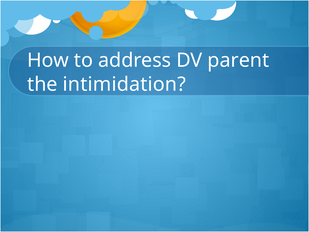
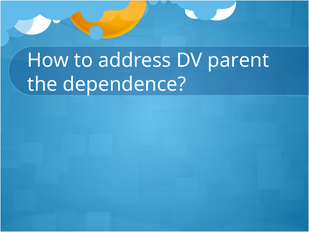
intimidation: intimidation -> dependence (124, 84)
